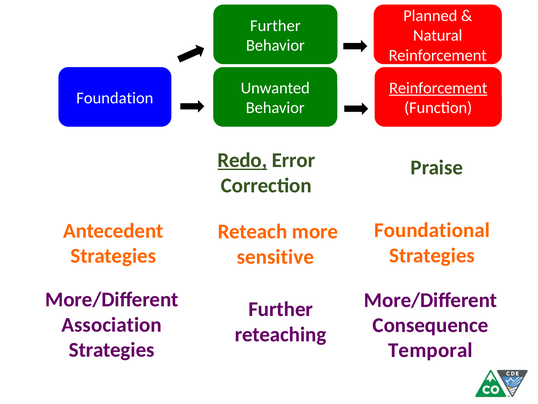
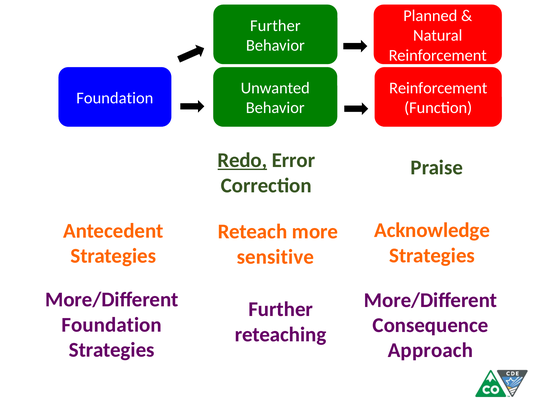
Reinforcement underline: present -> none (438, 88)
Foundational: Foundational -> Acknowledge (432, 230)
Association: Association -> Foundation (112, 324)
Temporal: Temporal -> Approach (430, 350)
